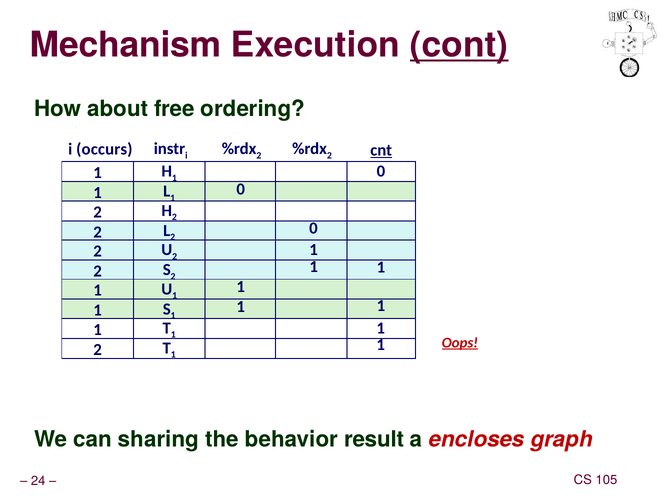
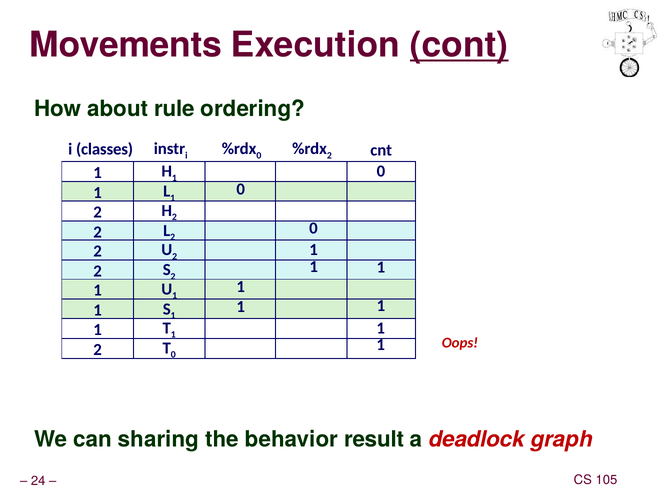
Mechanism: Mechanism -> Movements (126, 45)
free: free -> rule (174, 109)
2: 2 -> 0 (259, 155)
occurs: occurs -> classes (105, 149)
cnt underline: present -> none (381, 150)
Oops underline: present -> none (460, 343)
1: 1 -> 0 (173, 355)
encloses: encloses -> deadlock (477, 439)
